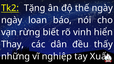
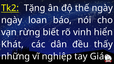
Thay: Thay -> Khát (12, 44)
Xuất: Xuất -> Giáo (101, 57)
